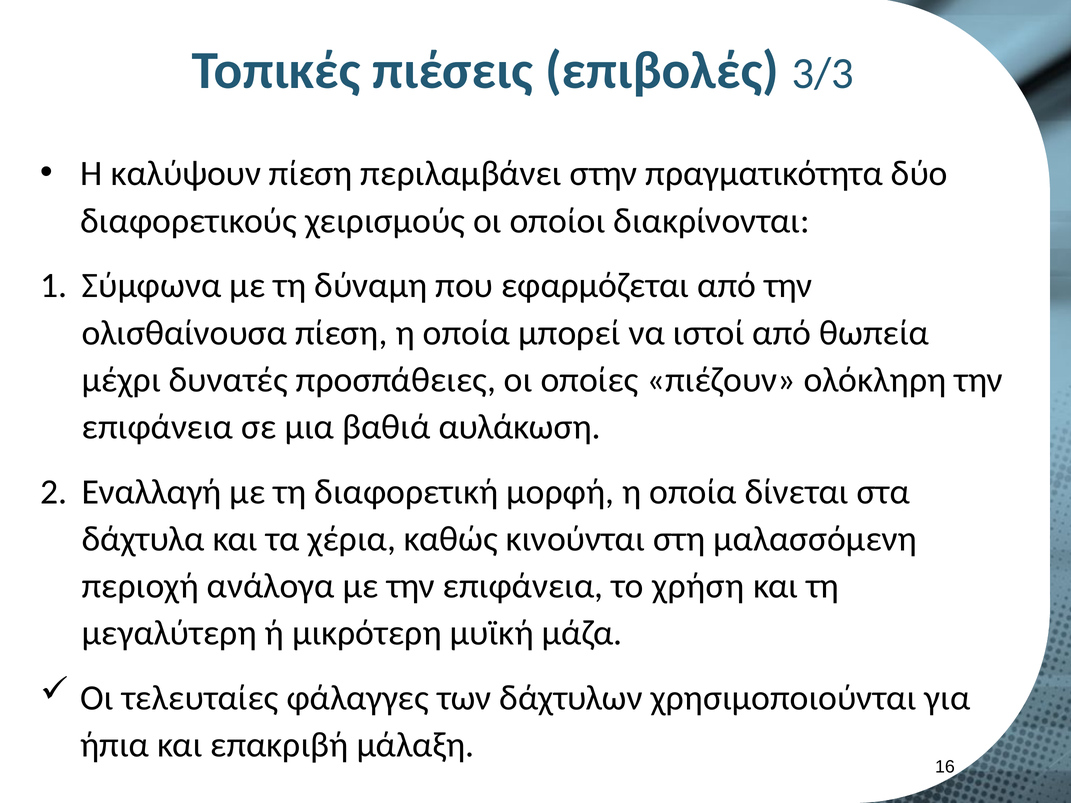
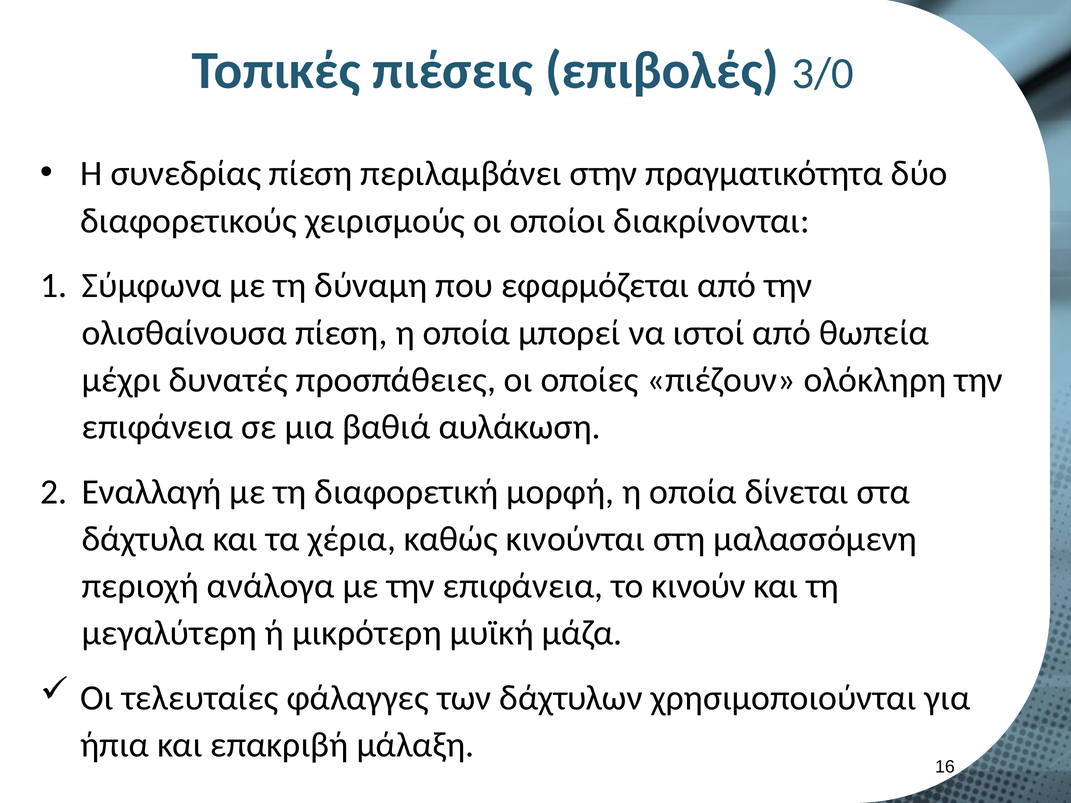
3/3: 3/3 -> 3/0 (823, 74)
καλύψουν: καλύψουν -> συνεδρίας (186, 174)
χρήση: χρήση -> κινούν (699, 586)
